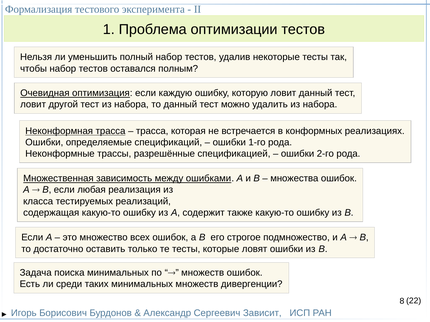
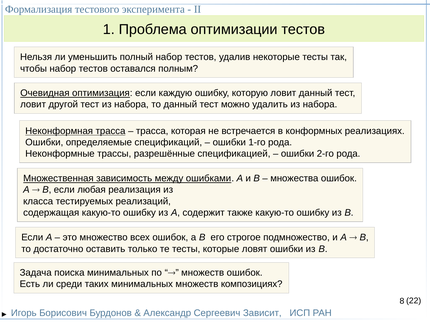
дивергенции: дивергенции -> композициях (252, 285)
